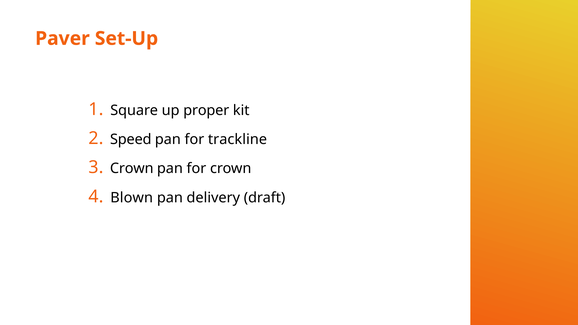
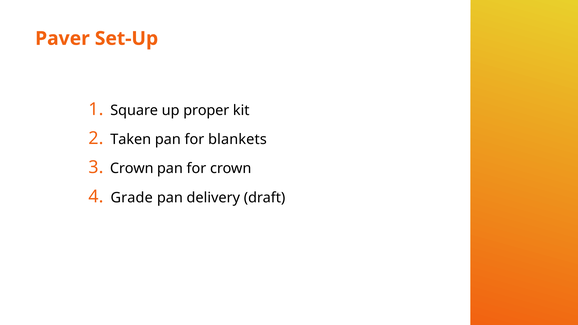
Speed: Speed -> Taken (131, 139)
trackline: trackline -> blankets (237, 139)
Blown: Blown -> Grade (132, 198)
